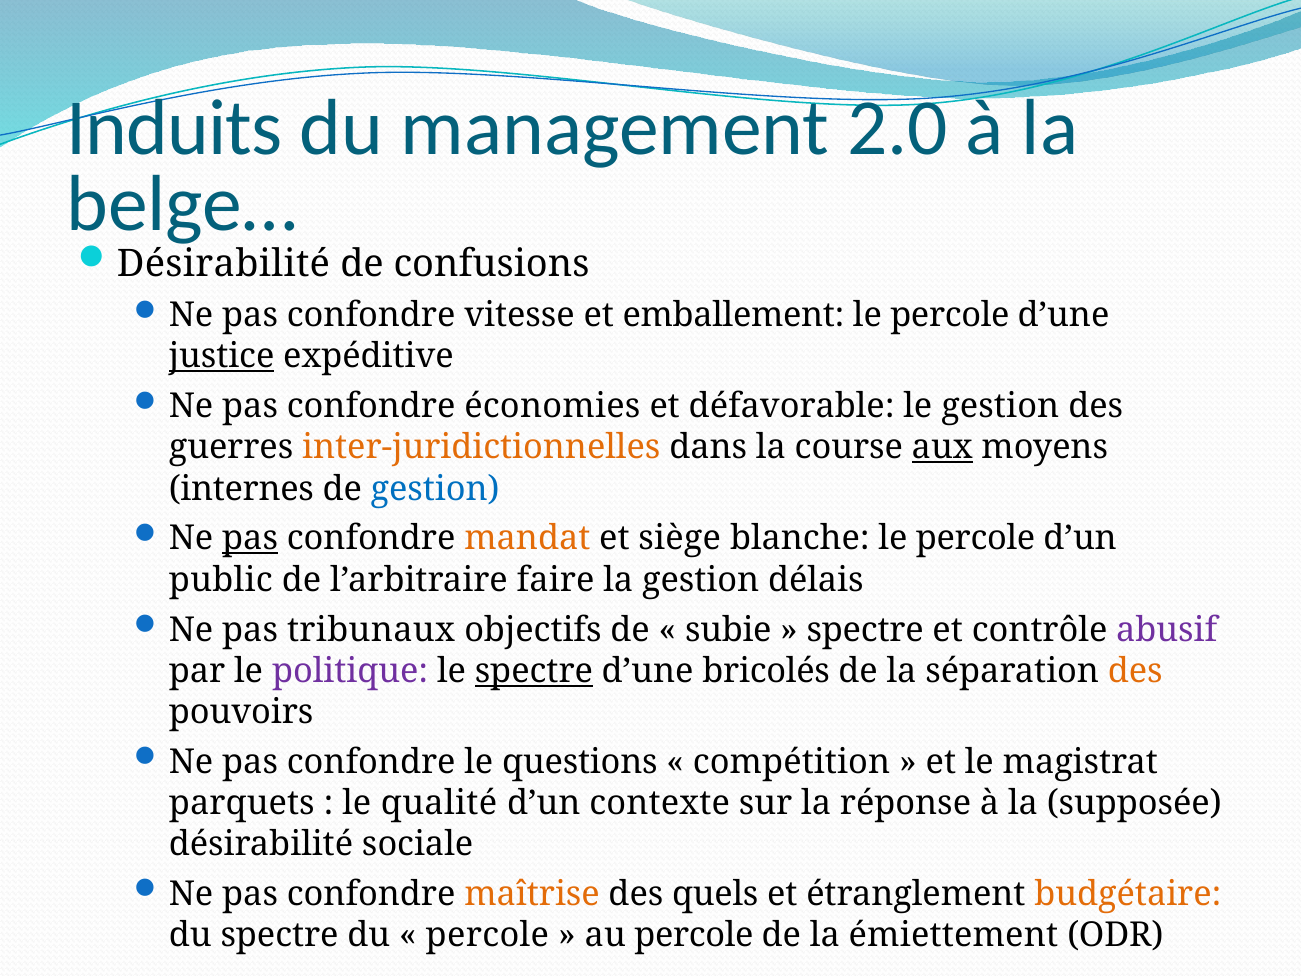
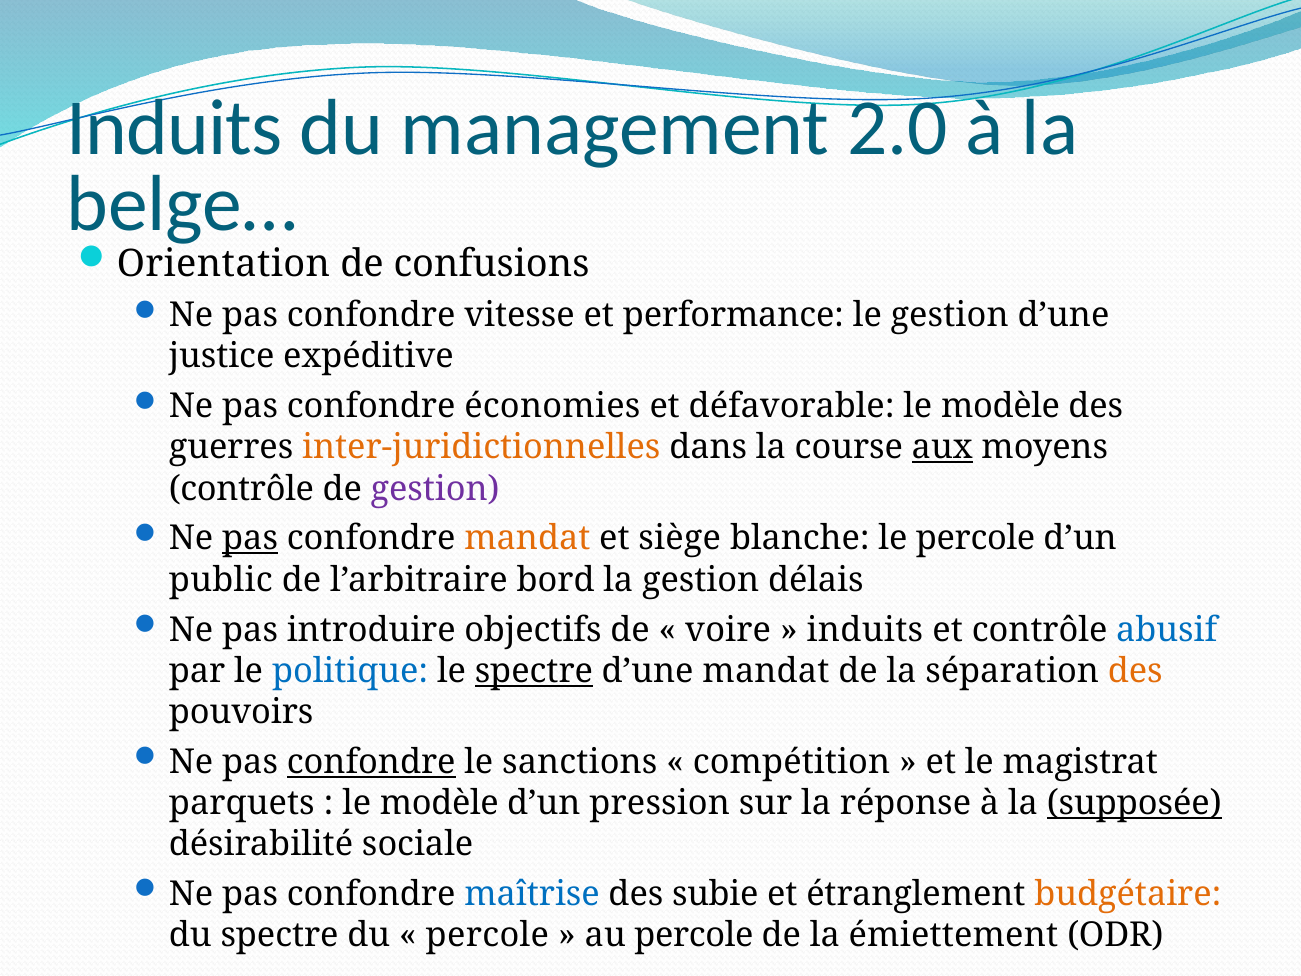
Désirabilité: Désirabilité -> Orientation (223, 264)
emballement: emballement -> performance (733, 315)
percole: percole -> gestion (950, 315)
justice underline: present -> none (222, 356)
gestion: gestion -> modèle (1001, 406)
internes: internes -> contrôle (241, 489)
gestion colour: blue -> purple (435, 489)
faire: faire -> bord (556, 580)
tribunaux: tribunaux -> introduire (371, 630)
subie: subie -> voire (728, 630)
spectre: spectre -> induits (865, 630)
abusif colour: purple -> blue (1167, 630)
politique colour: purple -> blue (350, 671)
d’une bricolés: bricolés -> mandat (766, 671)
confondre underline: none -> present (371, 762)
questions: questions -> sanctions (580, 762)
qualité: qualité -> modèle (439, 803)
contexte: contexte -> pression (660, 803)
supposée underline: none -> present (1134, 803)
maîtrise colour: orange -> blue (532, 894)
quels: quels -> subie (715, 894)
